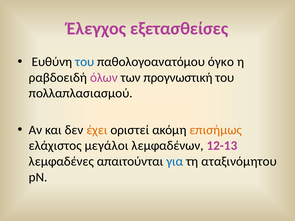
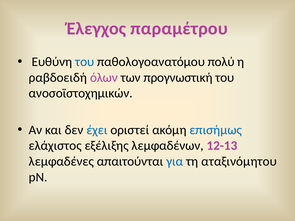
εξετασθείσες: εξετασθείσες -> παραμέτρου (179, 29)
όγκο: όγκο -> πολύ (221, 62)
πολλαπλασιασμού: πολλαπλασιασμού -> ανοσοϊστοχημικών (81, 93)
έχει colour: orange -> blue (97, 130)
επισήμως colour: orange -> blue (216, 130)
μεγάλοι: μεγάλοι -> εξέλιξης (107, 146)
